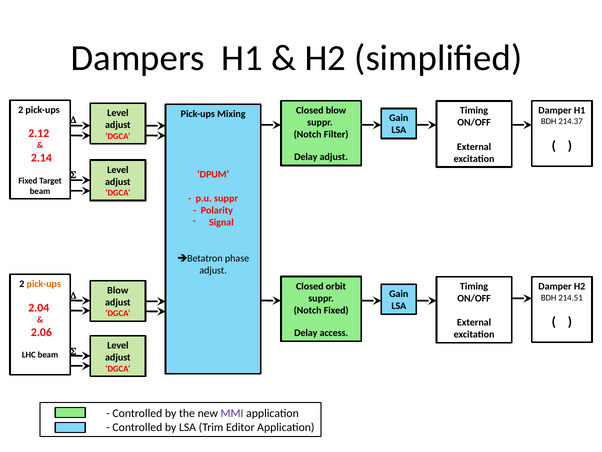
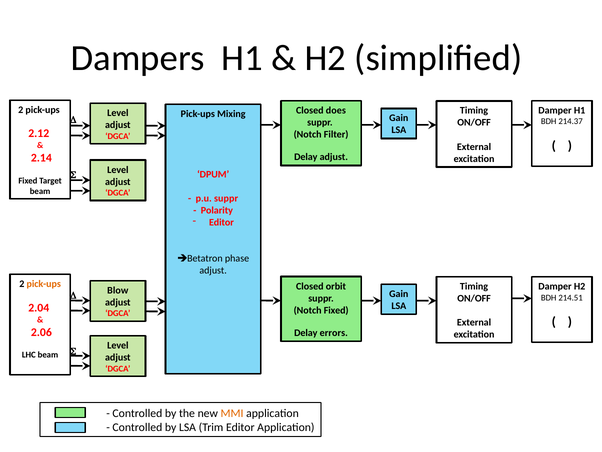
Closed blow: blow -> does (336, 110)
Signal: Signal -> Editor (221, 222)
access: access -> errors (334, 333)
MMI colour: purple -> orange (232, 413)
